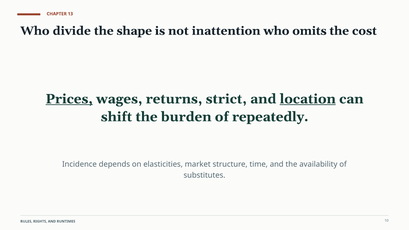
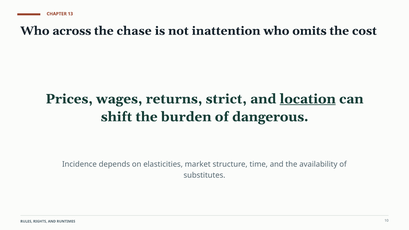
divide: divide -> across (72, 31)
shape: shape -> chase (134, 31)
Prices underline: present -> none (69, 99)
repeatedly: repeatedly -> dangerous (270, 117)
